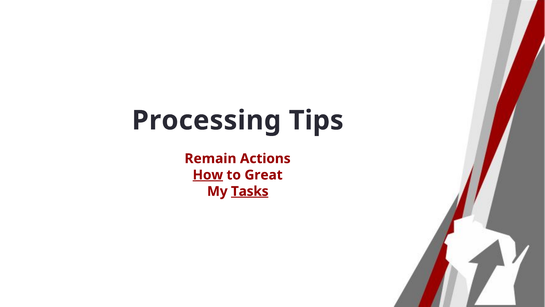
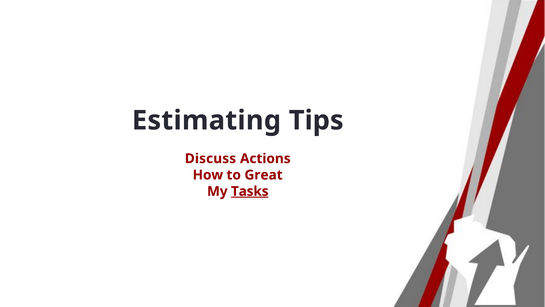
Processing: Processing -> Estimating (206, 120)
Remain: Remain -> Discuss (210, 158)
How underline: present -> none (208, 175)
